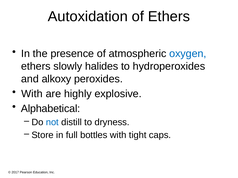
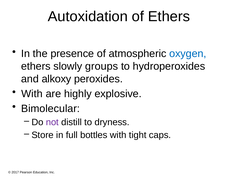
halides: halides -> groups (102, 67)
Alphabetical: Alphabetical -> Bimolecular (50, 109)
not colour: blue -> purple (52, 122)
